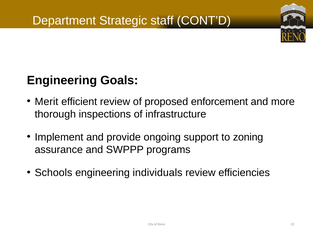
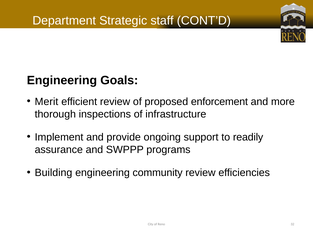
zoning: zoning -> readily (248, 137)
Schools: Schools -> Building (53, 172)
individuals: individuals -> community (158, 172)
